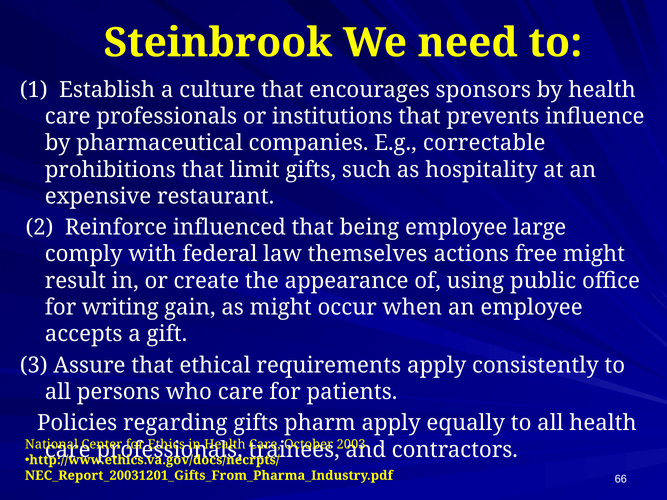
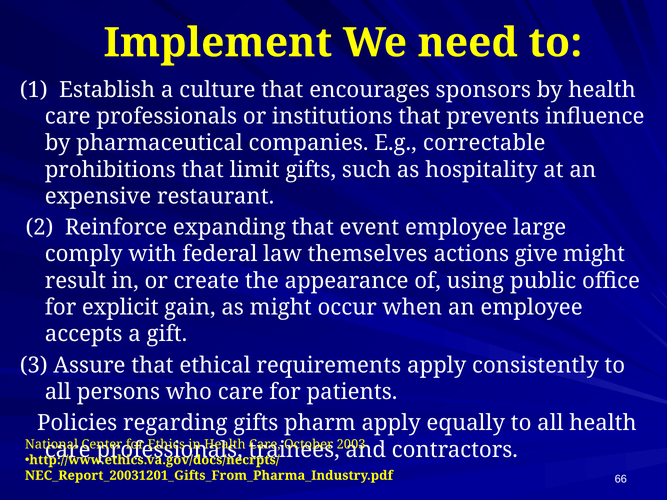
Steinbrook: Steinbrook -> Implement (218, 43)
influenced: influenced -> expanding (229, 228)
being: being -> event (369, 228)
free: free -> give (536, 254)
writing: writing -> explicit (120, 308)
